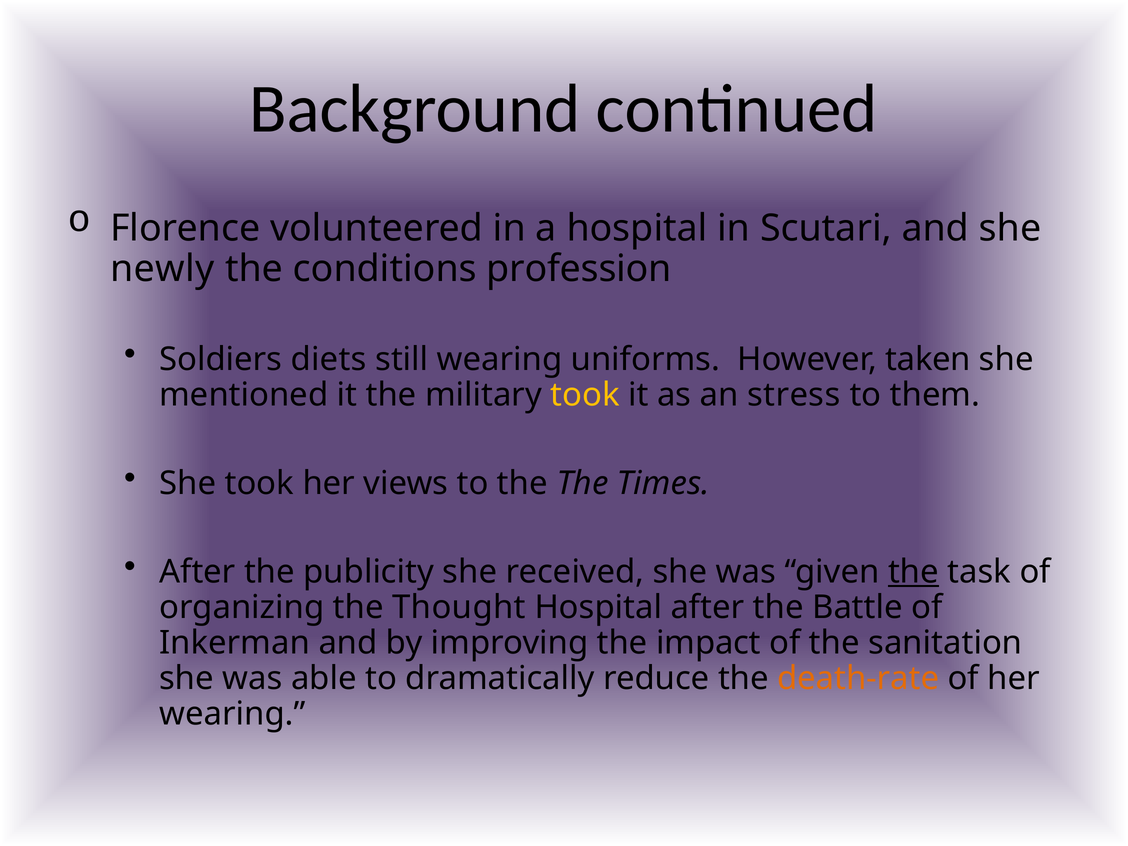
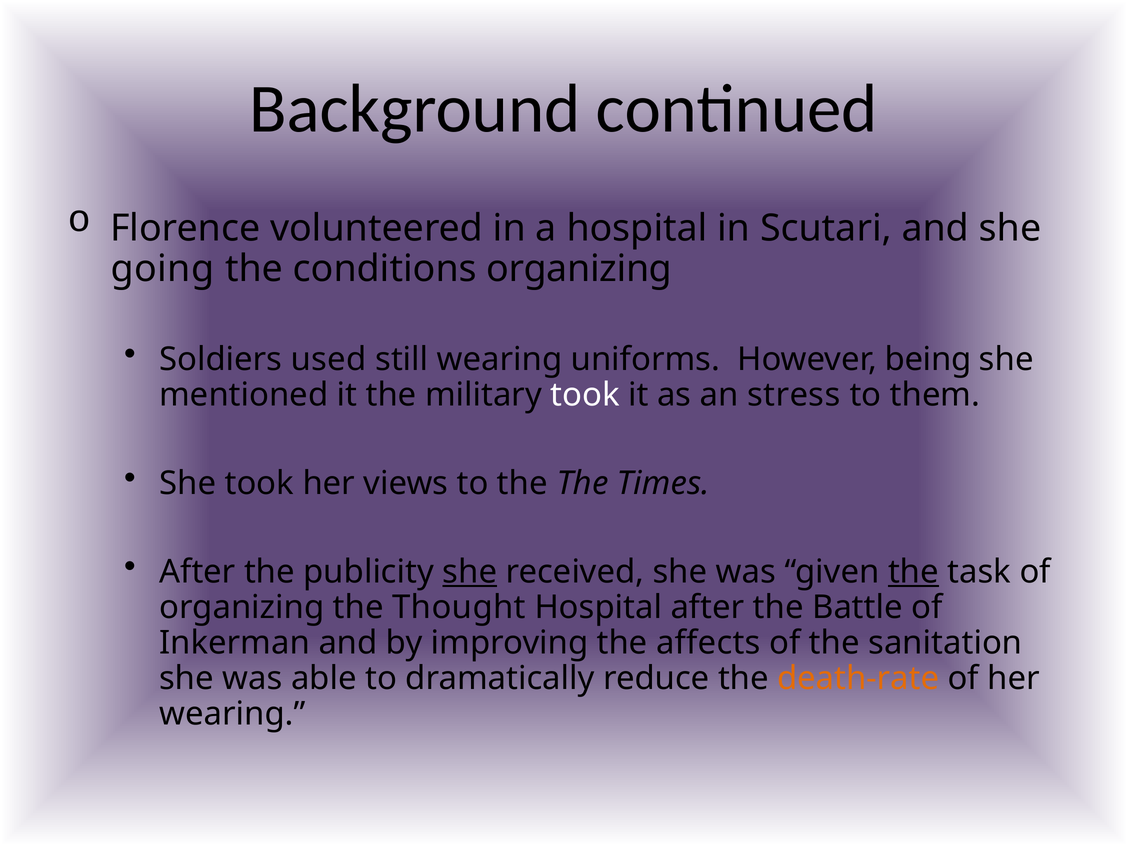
newly: newly -> going (162, 269)
conditions profession: profession -> organizing (579, 269)
diets: diets -> used (329, 359)
taken: taken -> being (928, 359)
took colour: yellow -> white (585, 395)
she underline: none -> present (470, 572)
impact: impact -> affects (708, 643)
